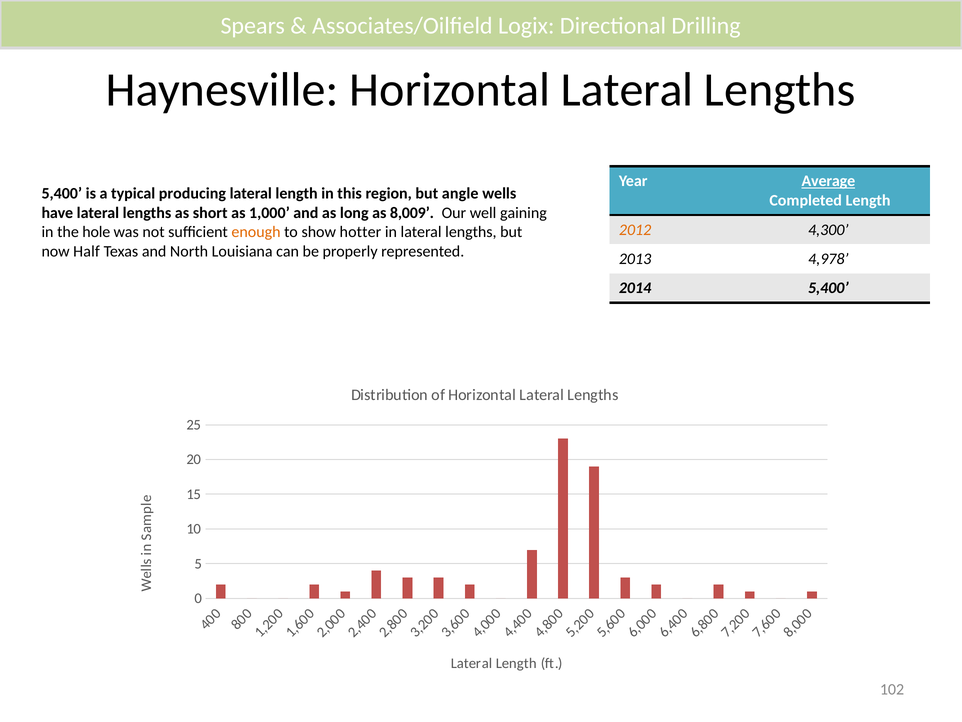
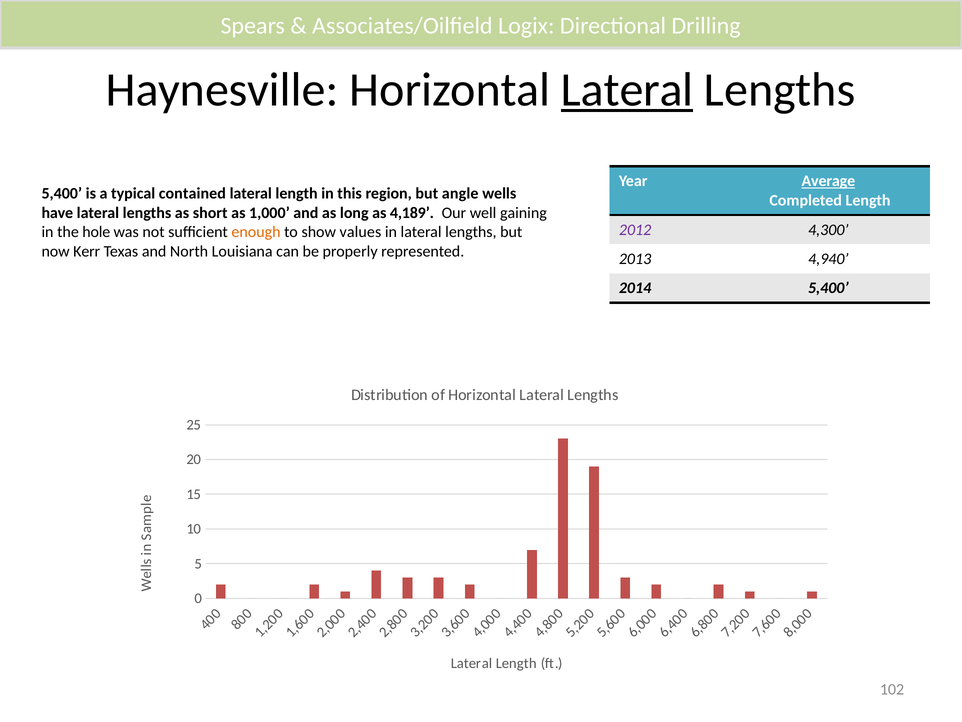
Lateral underline: none -> present (627, 90)
producing: producing -> contained (192, 193)
8,009: 8,009 -> 4,189 (412, 213)
2012 colour: orange -> purple (635, 230)
hotter: hotter -> values (360, 232)
Half: Half -> Kerr (87, 251)
4,978: 4,978 -> 4,940 (828, 259)
